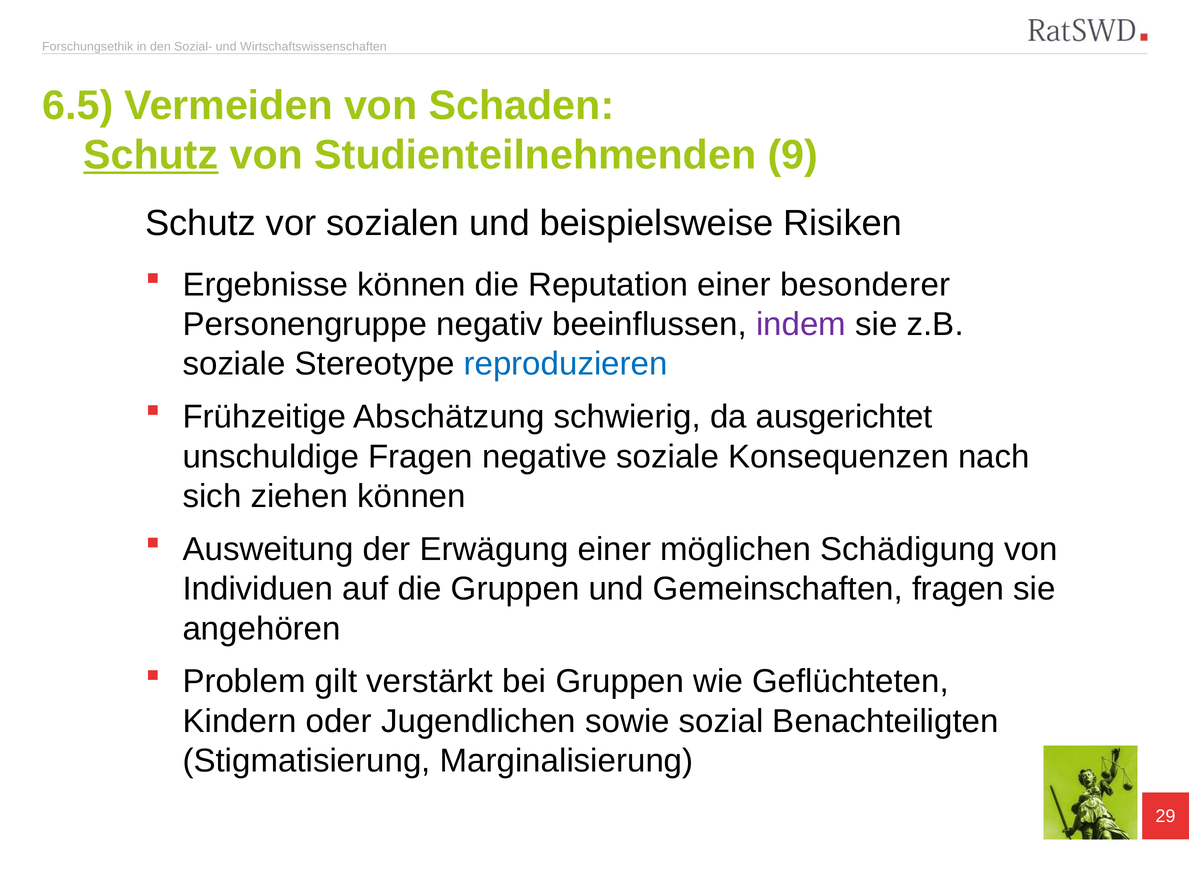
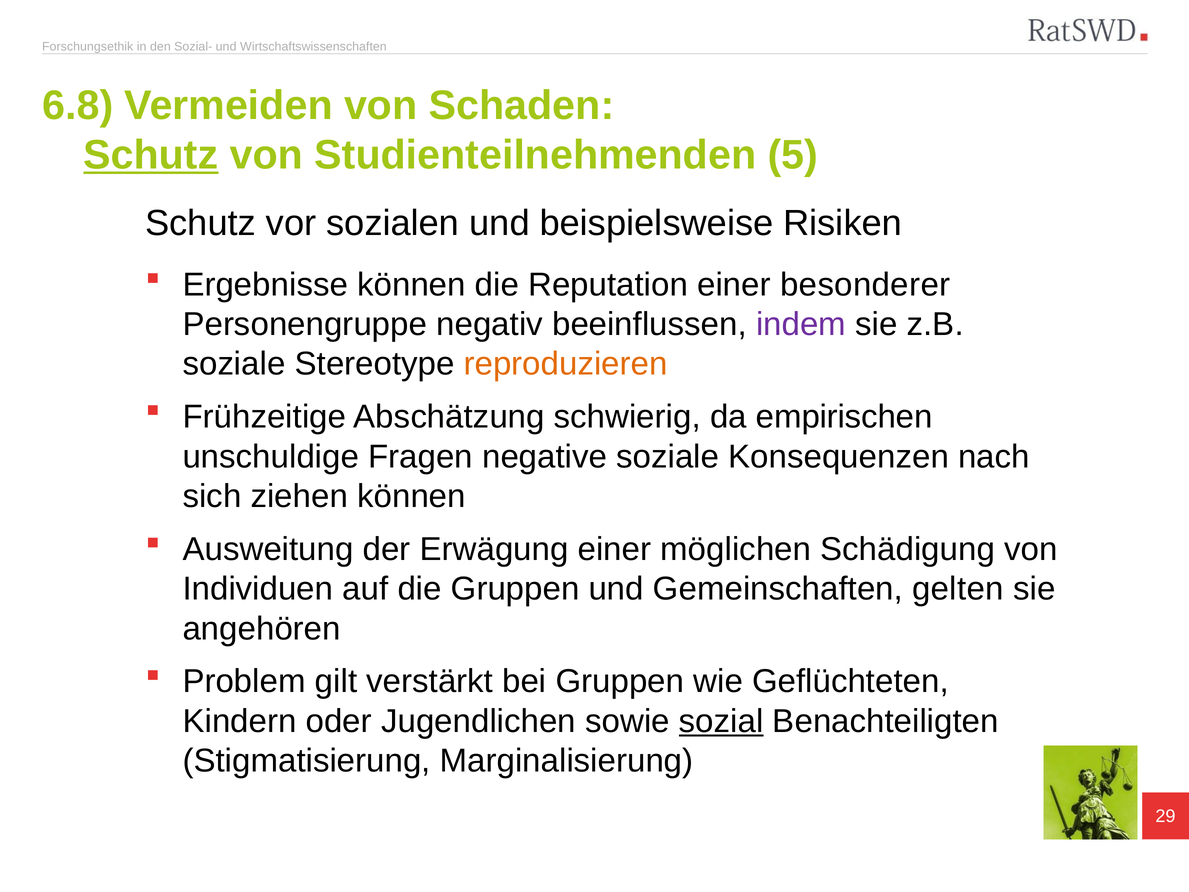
6.5: 6.5 -> 6.8 (78, 106)
9: 9 -> 5 (793, 155)
reproduzieren colour: blue -> orange (566, 364)
ausgerichtet: ausgerichtet -> empirischen (844, 417)
Gemeinschaften fragen: fragen -> gelten (958, 589)
sozial underline: none -> present (721, 721)
